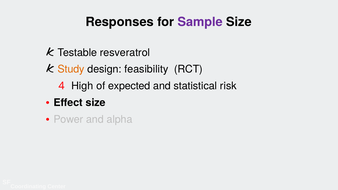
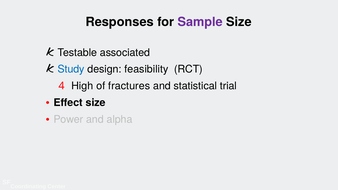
resveratrol: resveratrol -> associated (125, 53)
Study colour: orange -> blue (71, 69)
expected: expected -> fractures (129, 86)
risk: risk -> trial (228, 86)
